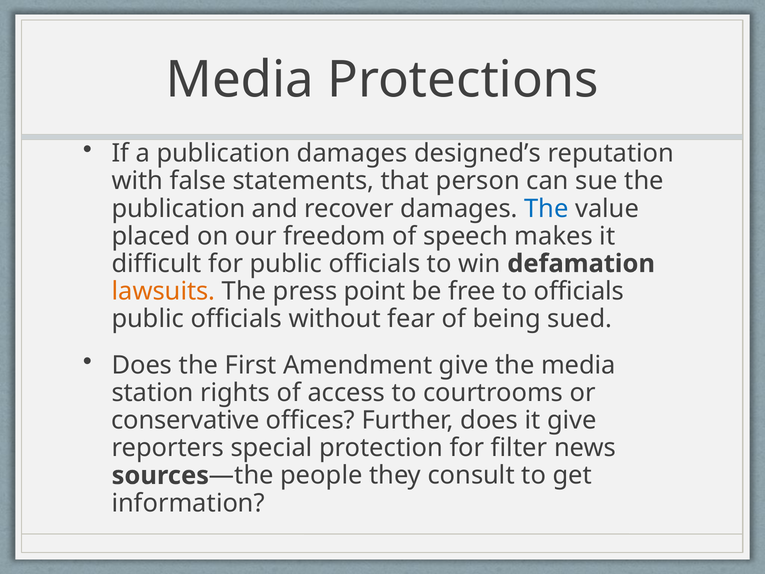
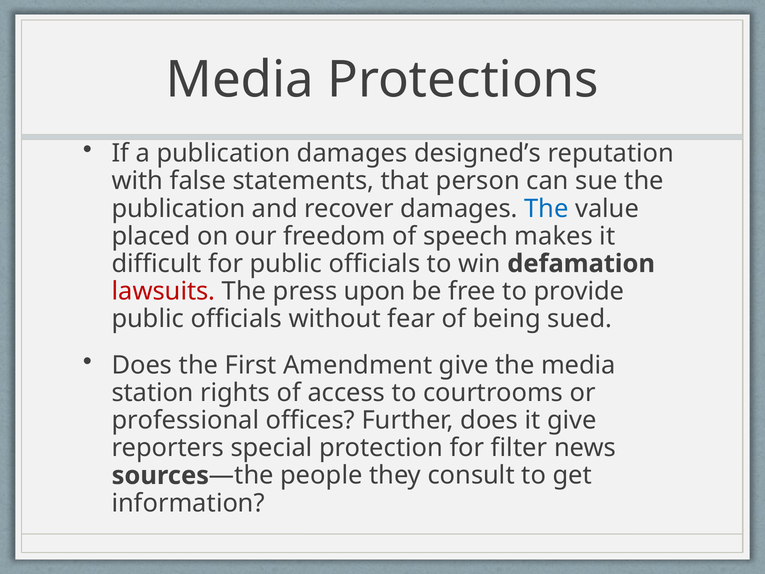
lawsuits colour: orange -> red (163, 291)
point: point -> upon (375, 291)
to officials: officials -> provide (579, 291)
conservative: conservative -> professional (185, 420)
